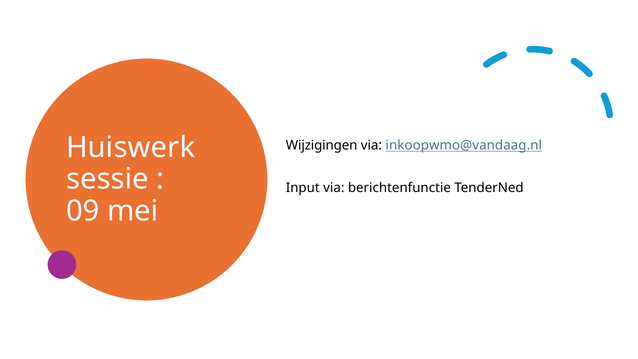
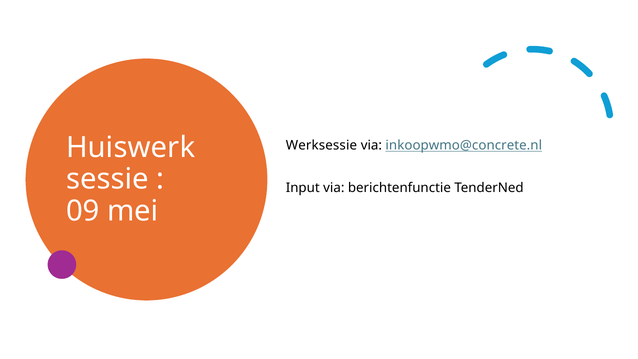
Wijzigingen: Wijzigingen -> Werksessie (321, 145)
inkoopwmo@vandaag.nl: inkoopwmo@vandaag.nl -> inkoopwmo@concrete.nl (464, 145)
